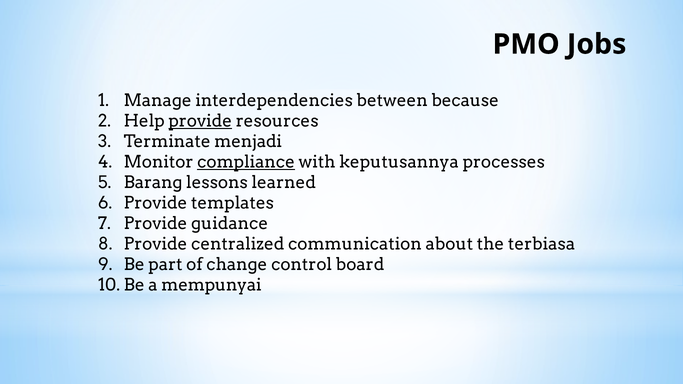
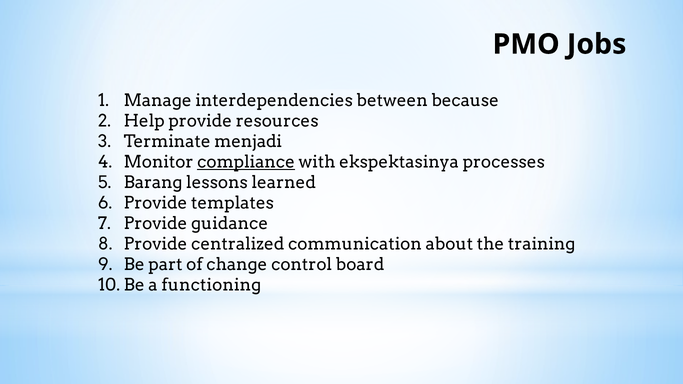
provide underline: present -> none (200, 121)
keputusannya: keputusannya -> ekspektasinya (399, 162)
terbiasa: terbiasa -> training (542, 244)
mempunyai: mempunyai -> functioning (211, 285)
